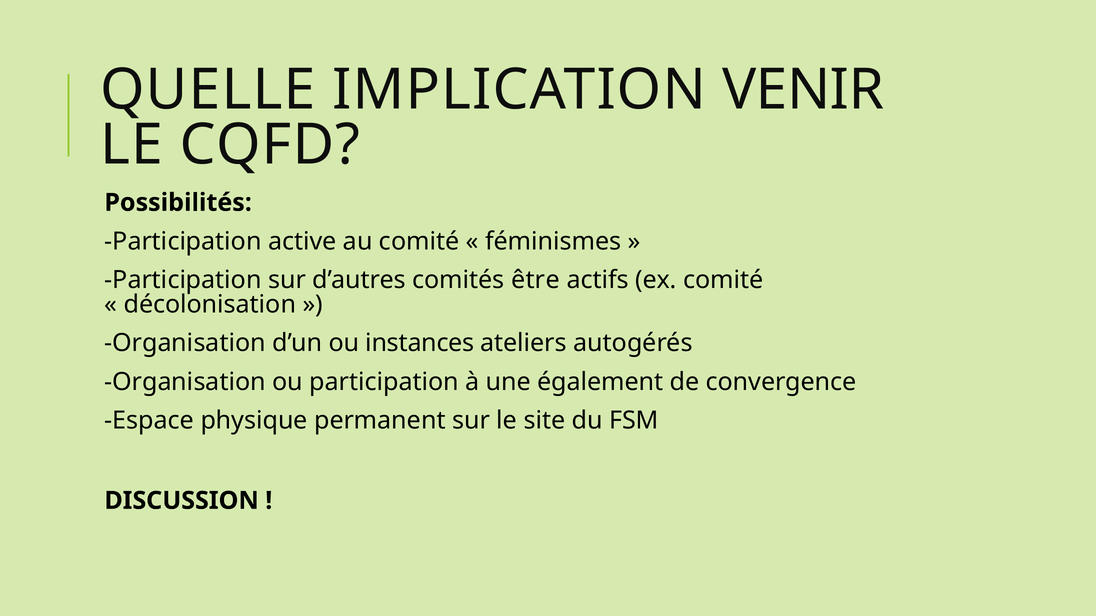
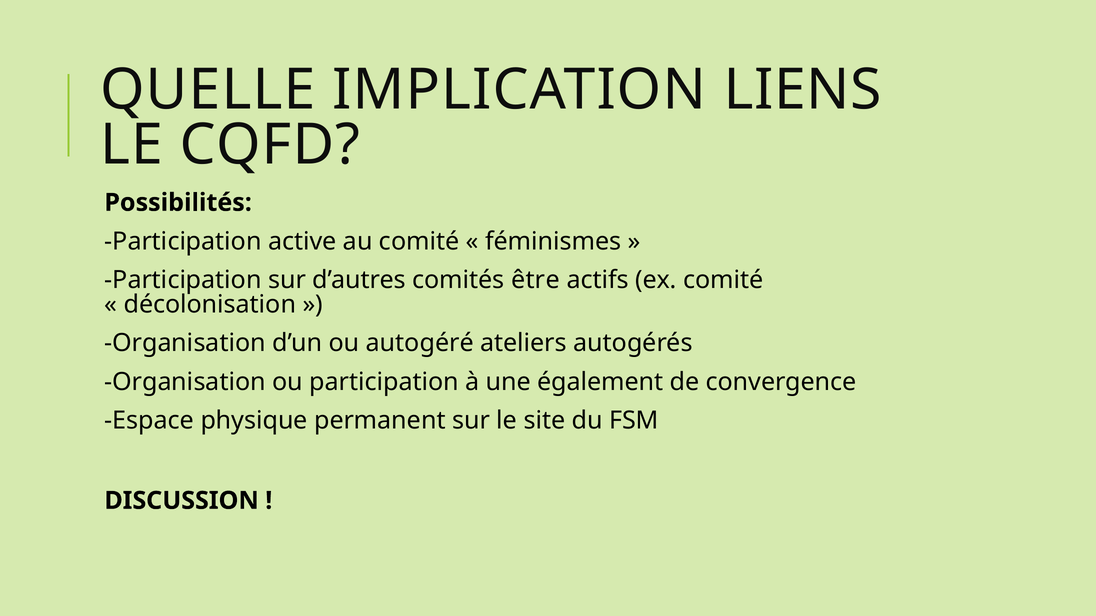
VENIR: VENIR -> LIENS (803, 90)
instances: instances -> autogéré (420, 343)
